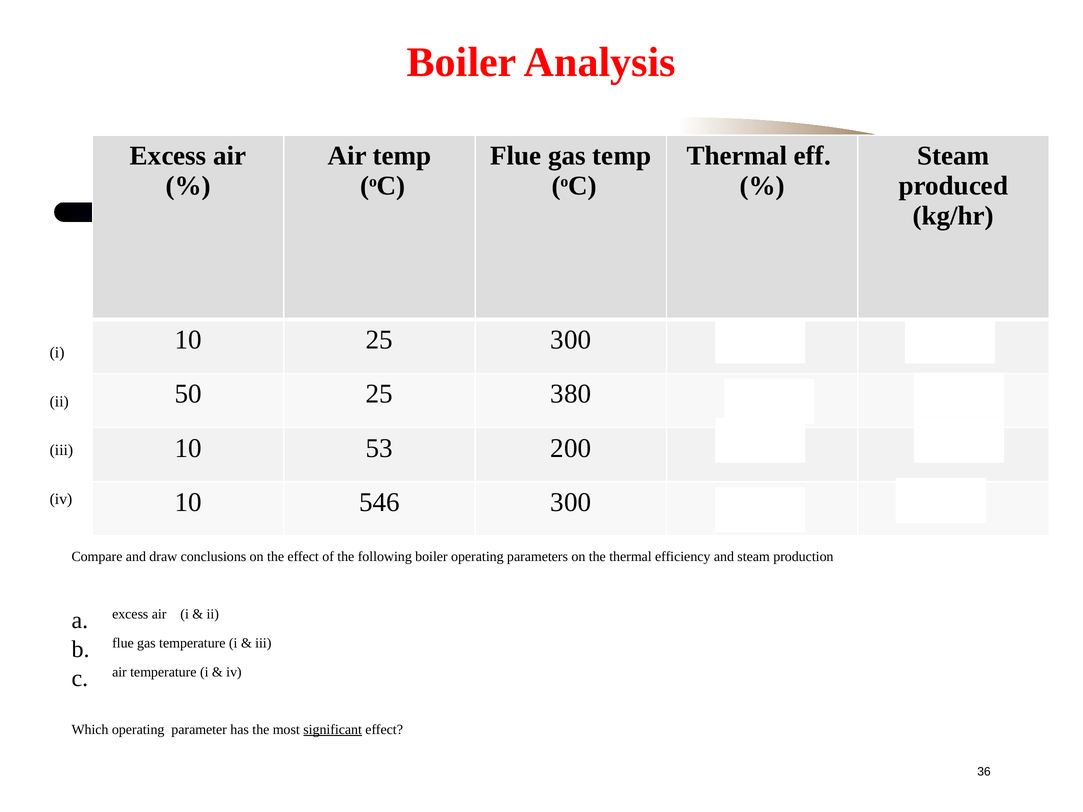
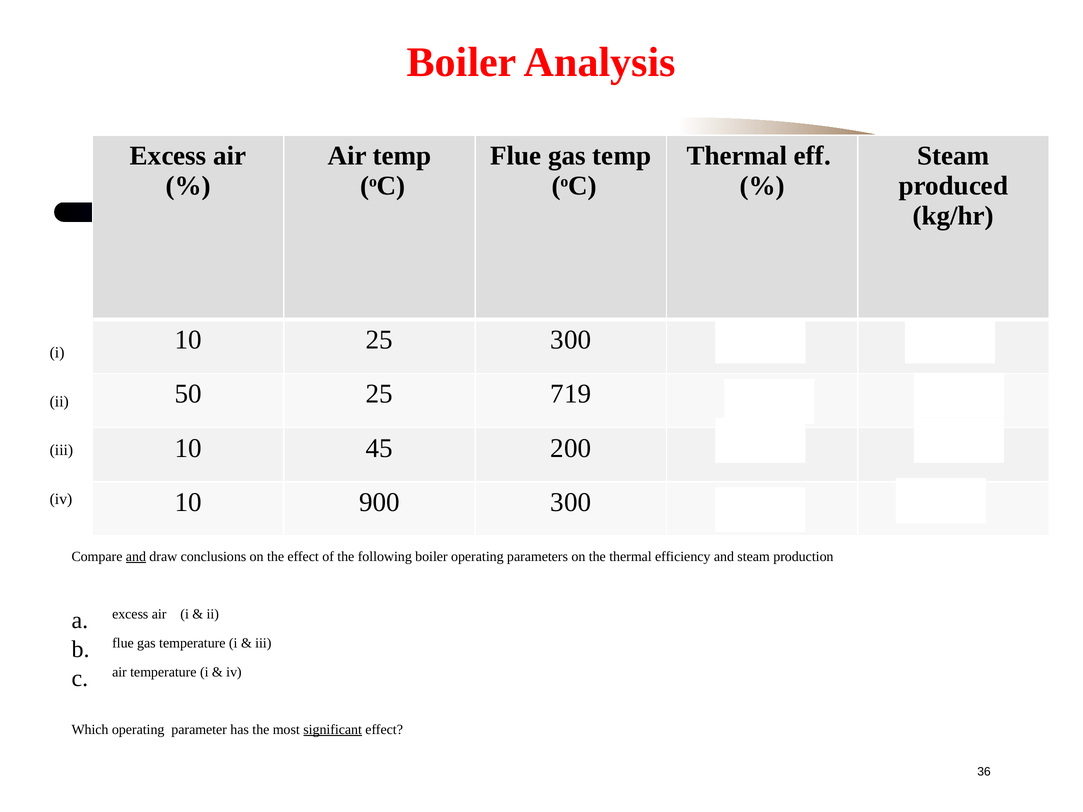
380: 380 -> 719 (571, 394)
53: 53 -> 45 (379, 448)
546: 546 -> 900 (379, 502)
and underline: none -> present (136, 557)
